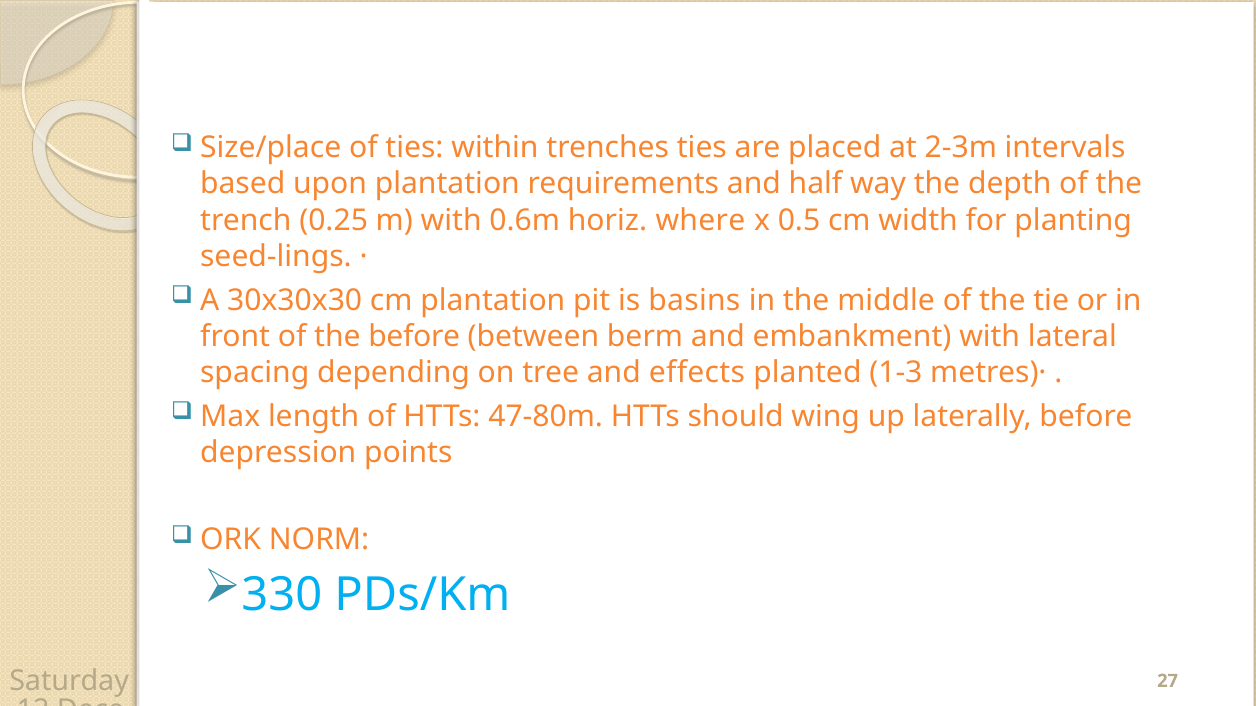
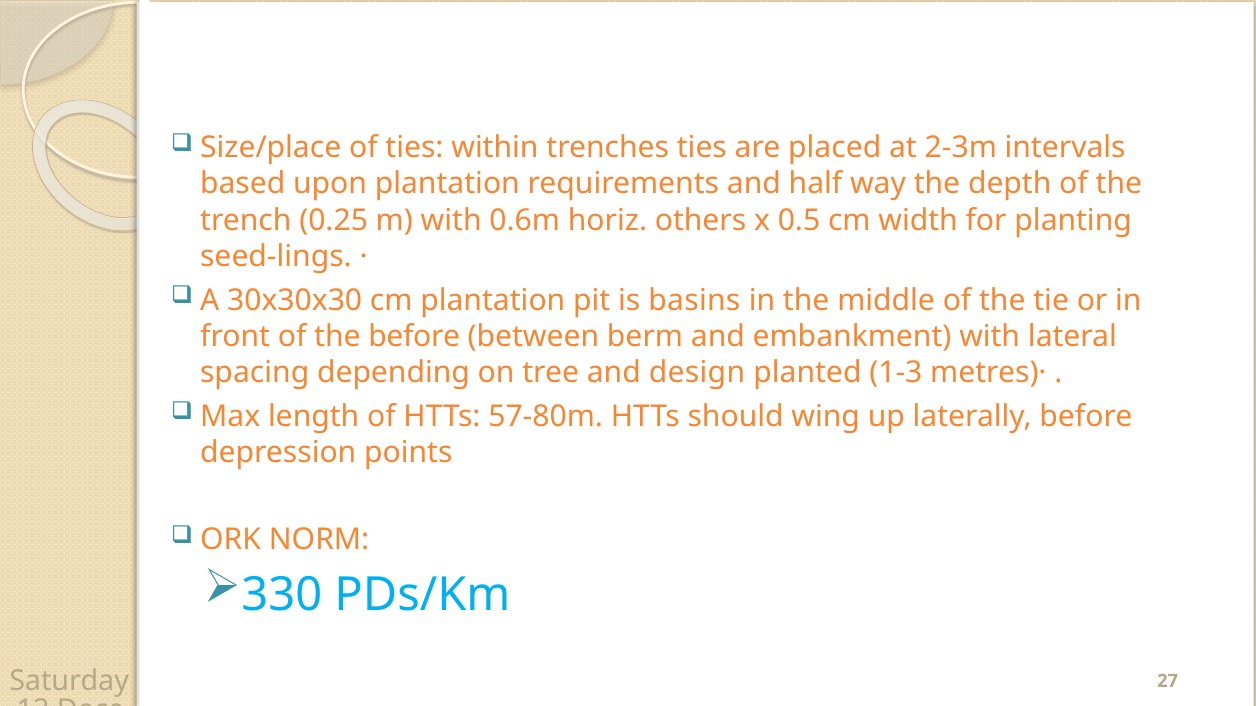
where: where -> others (701, 220)
effects: effects -> design (697, 372)
47-80m: 47-80m -> 57-80m (546, 416)
